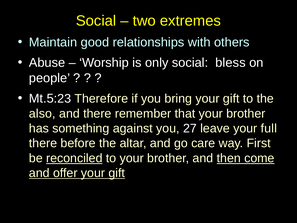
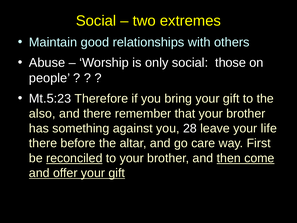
bless: bless -> those (231, 63)
27: 27 -> 28 (190, 128)
full: full -> life (269, 128)
